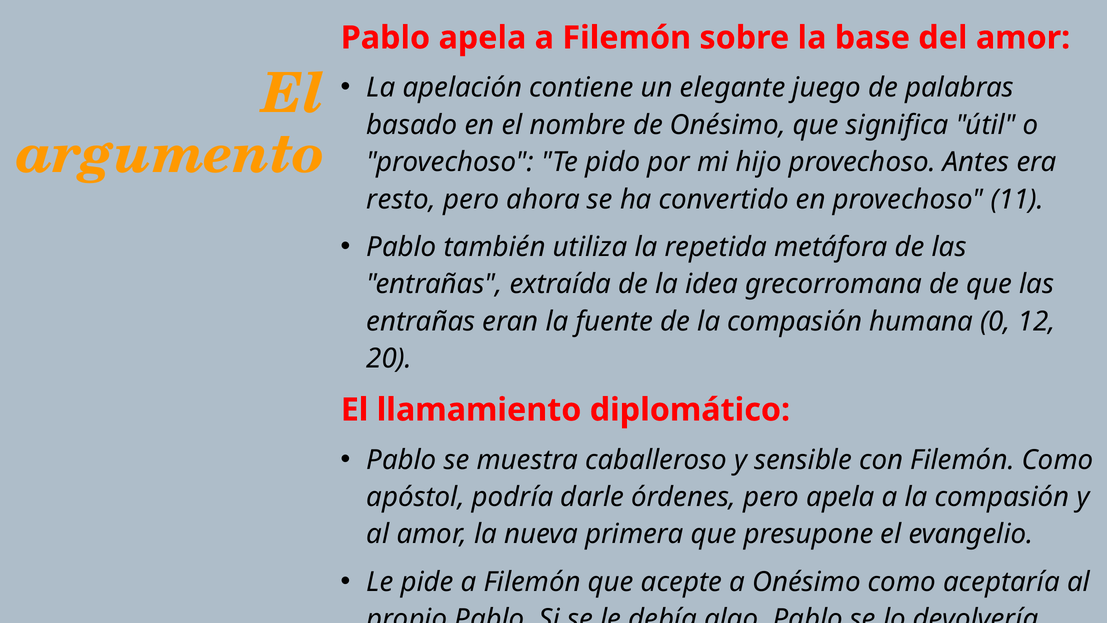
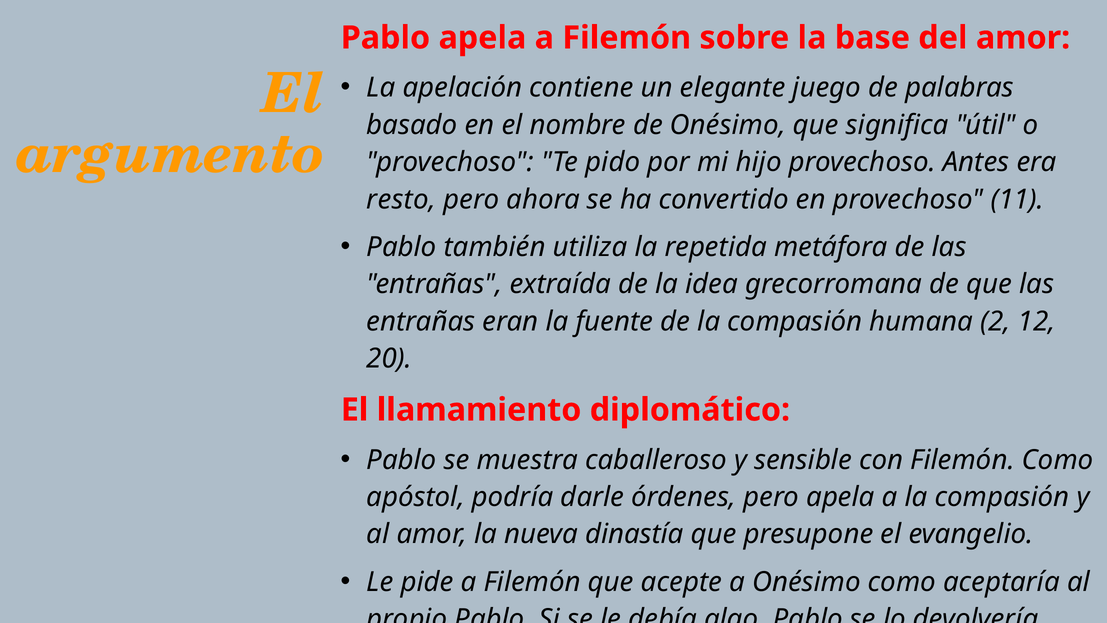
0: 0 -> 2 (995, 321)
primera: primera -> dinastía (634, 534)
